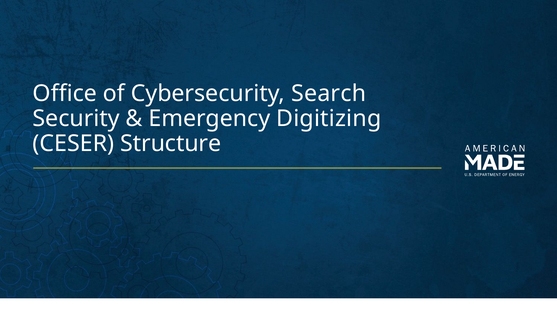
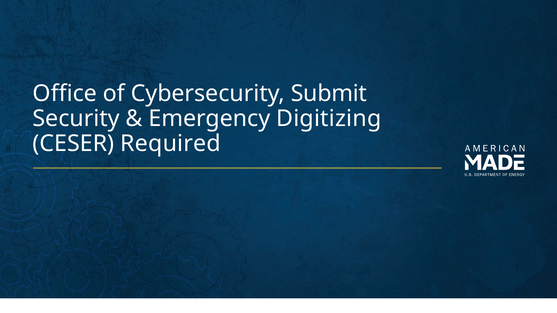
Search: Search -> Submit (329, 93)
Structure: Structure -> Required (171, 144)
